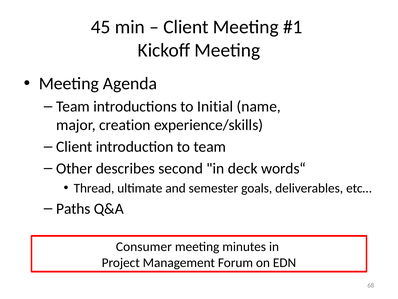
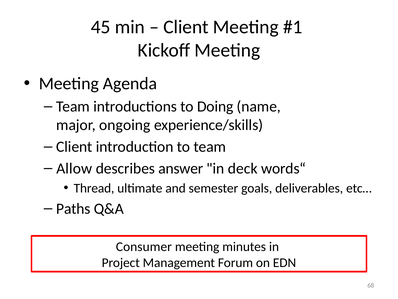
Initial: Initial -> Doing (215, 106)
creation: creation -> ongoing (125, 125)
Other: Other -> Allow (74, 168)
second: second -> answer (181, 168)
